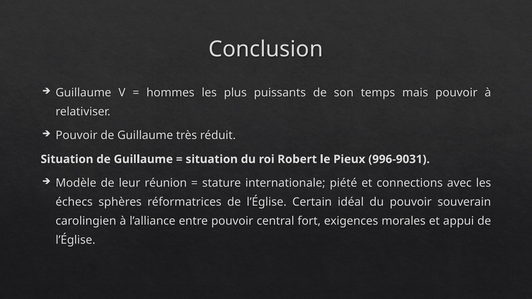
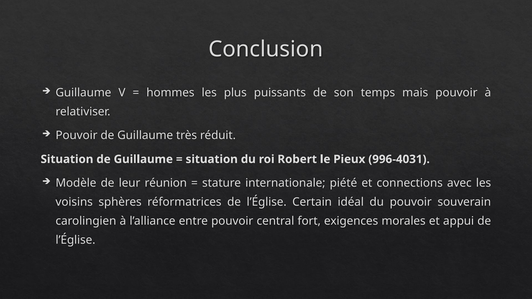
996-9031: 996-9031 -> 996-4031 (399, 159)
échecs: échecs -> voisins (74, 202)
